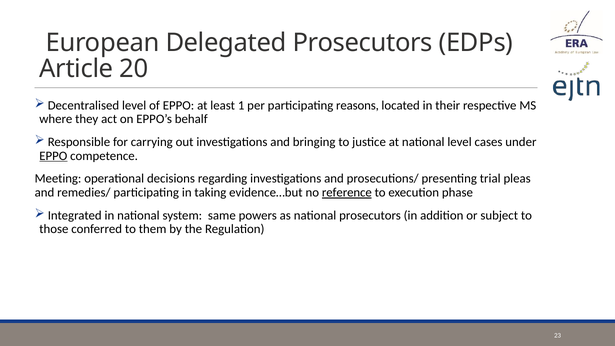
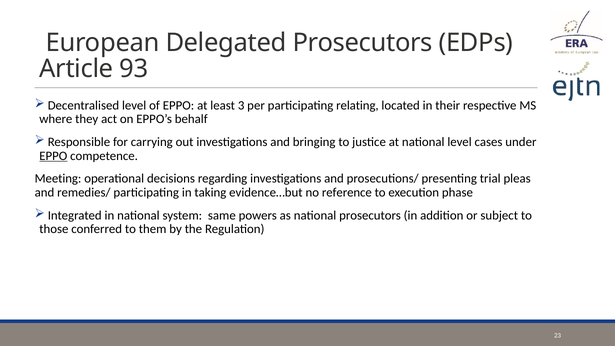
20: 20 -> 93 (134, 69)
1: 1 -> 3 (241, 105)
reasons: reasons -> relating (357, 105)
reference underline: present -> none (347, 192)
